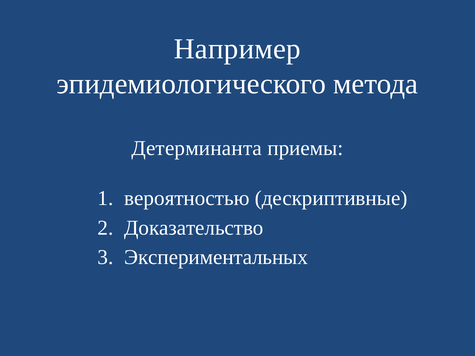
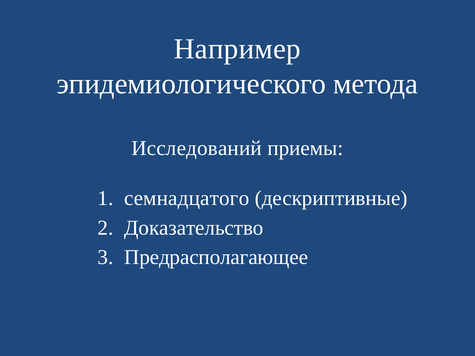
Детерминанта: Детерминанта -> Исследований (197, 148)
вероятностью: вероятностью -> семнадцатого (187, 198)
Экспериментальных: Экспериментальных -> Предрасполагающее (216, 257)
